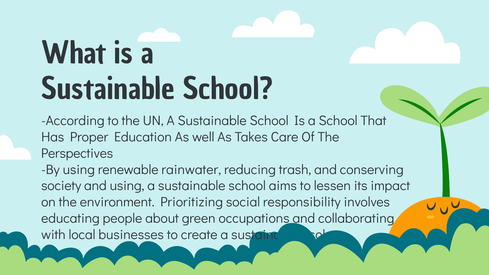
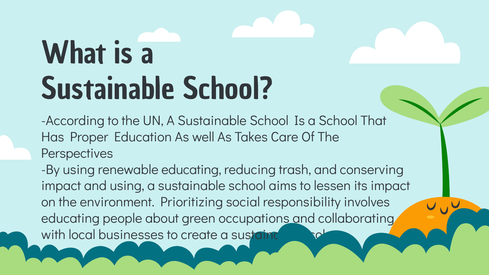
renewable rainwater: rainwater -> educating (191, 170)
society: society -> impact (61, 186)
